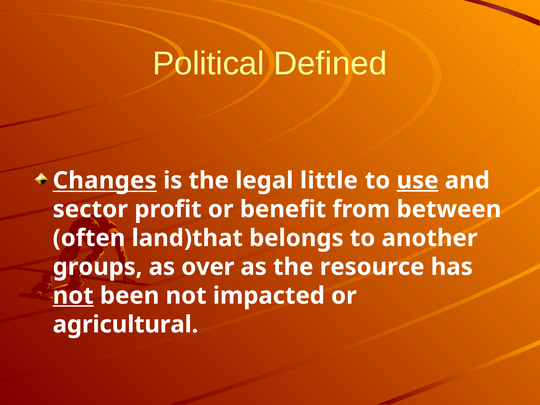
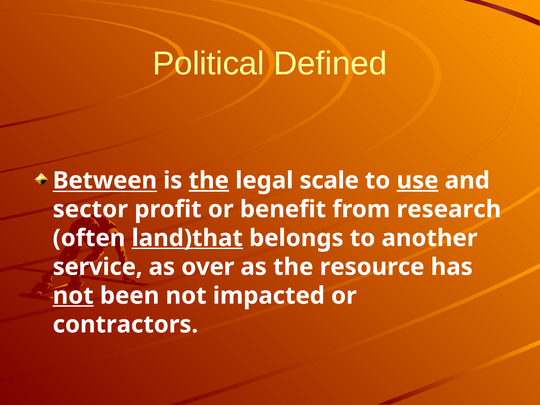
Changes: Changes -> Between (105, 181)
the underline: none -> present (209, 181)
little: little -> scale (329, 181)
between: between -> research (449, 209)
land)that underline: none -> present (187, 238)
groups: groups -> service (98, 267)
agricultural: agricultural -> contractors (125, 325)
